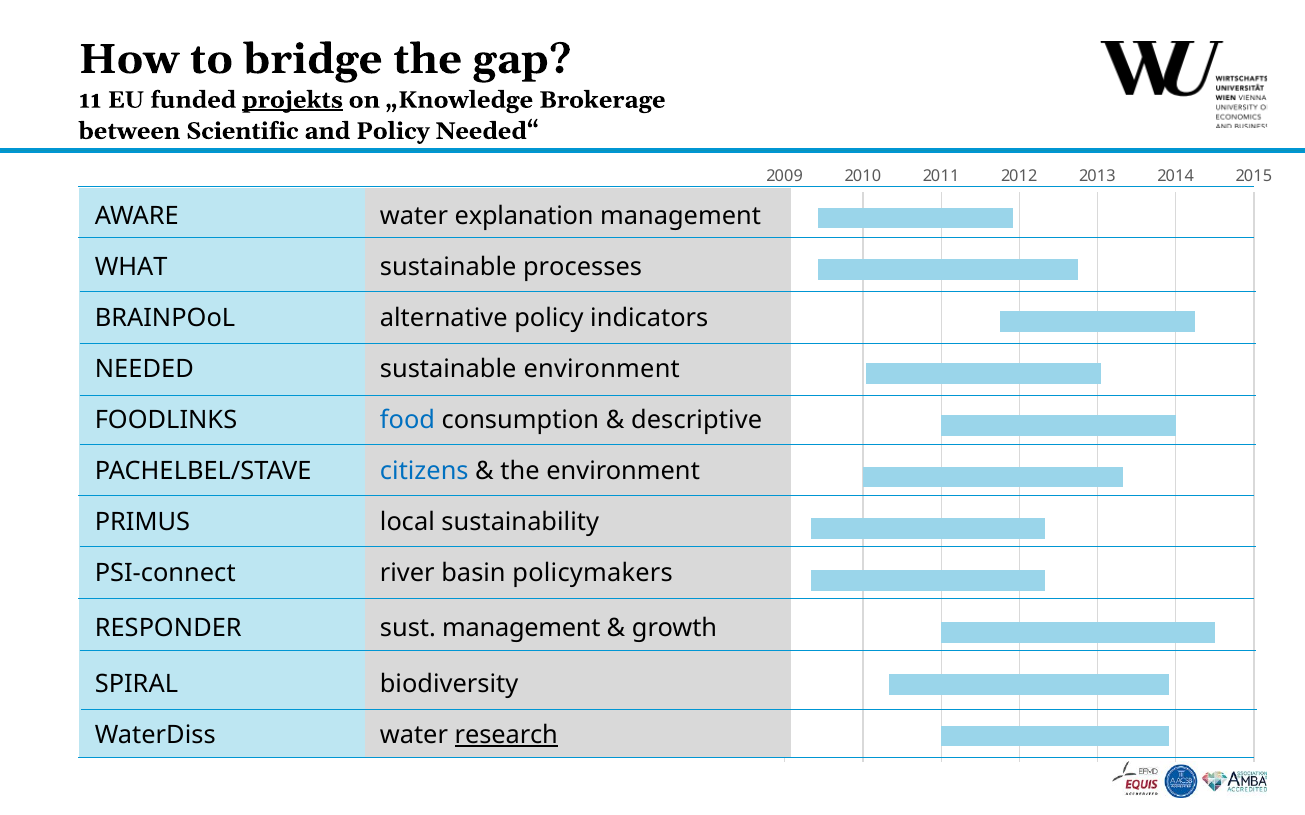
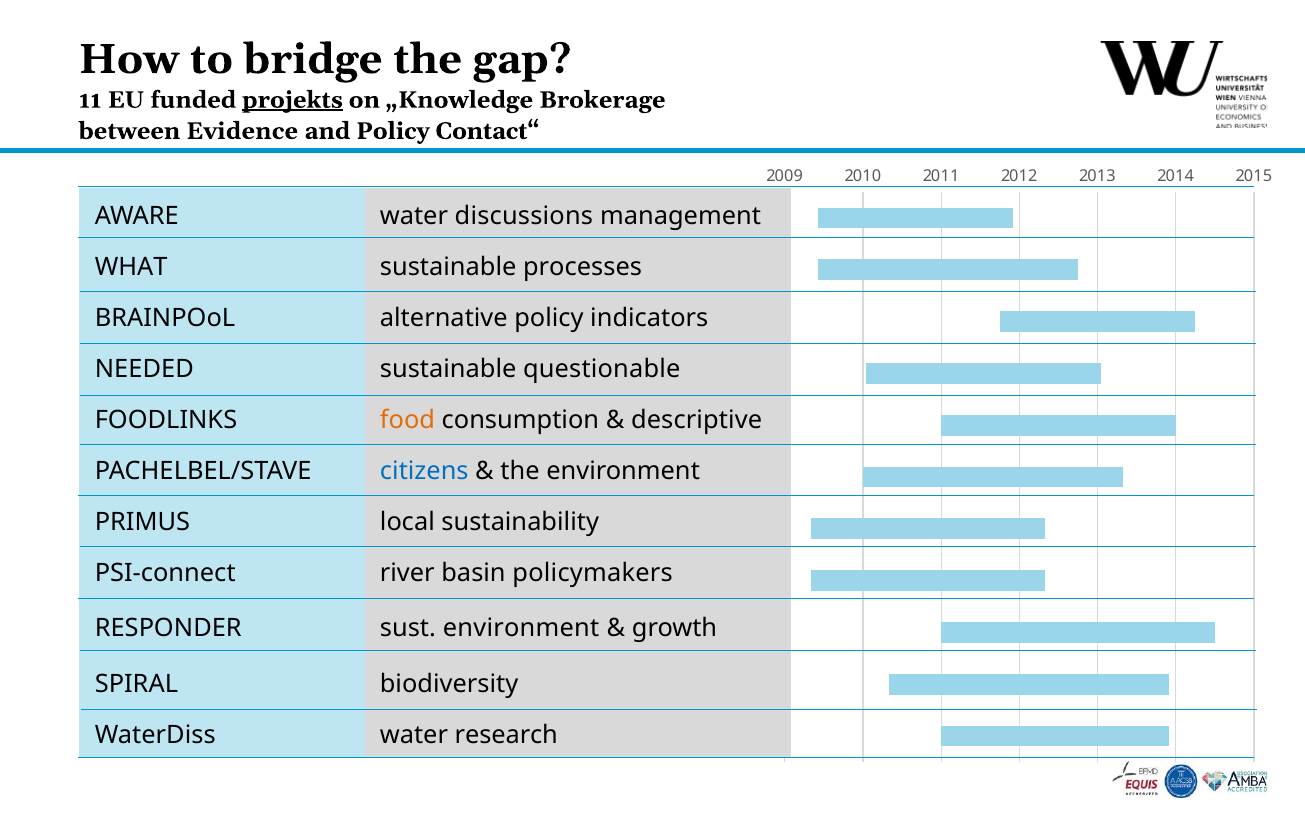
Scientific: Scientific -> Evidence (242, 131)
Needed“: Needed“ -> Contact“ (487, 131)
explanation: explanation -> discussions (524, 216)
sustainable environment: environment -> questionable (602, 369)
food colour: blue -> orange (407, 420)
sust management: management -> environment (521, 629)
research underline: present -> none (506, 736)
